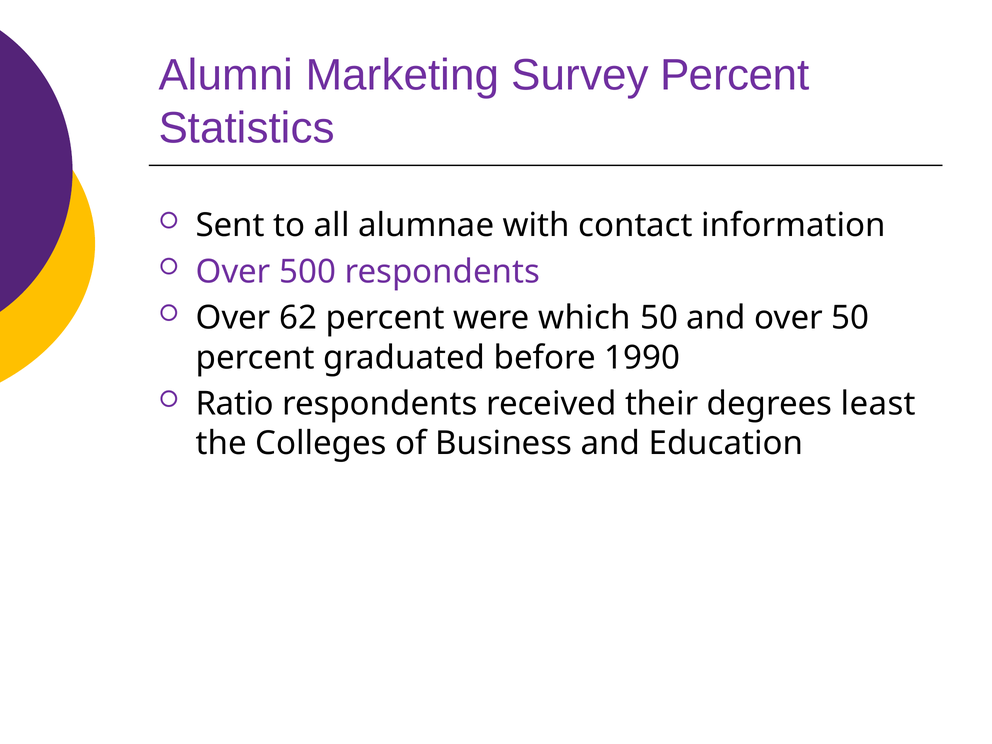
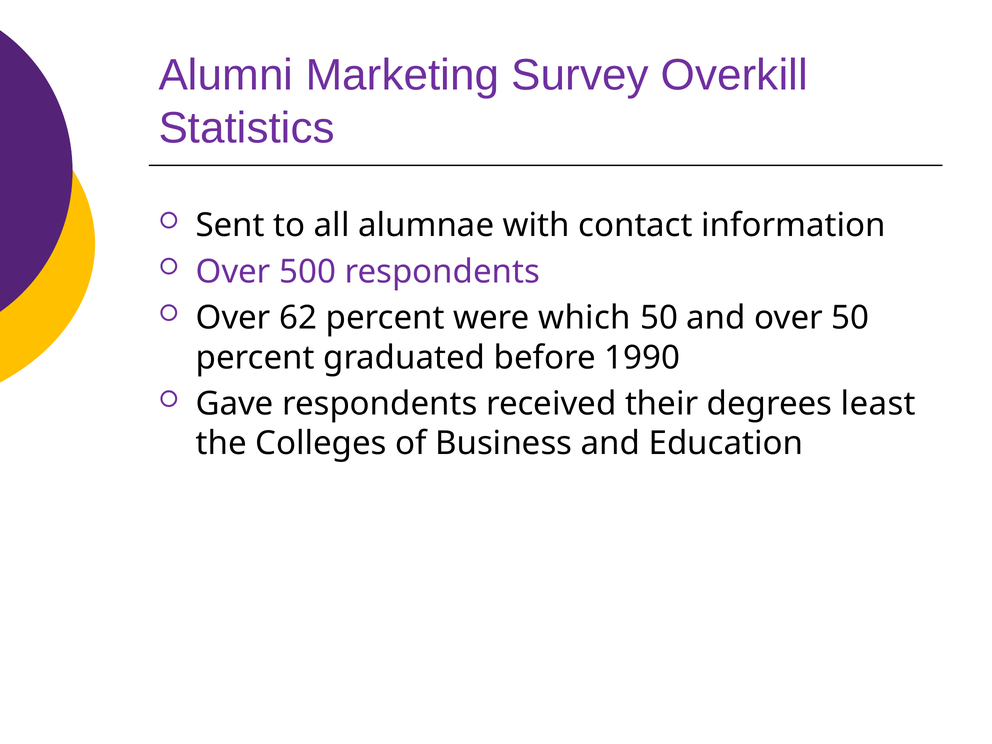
Survey Percent: Percent -> Overkill (734, 75)
Ratio: Ratio -> Gave (235, 404)
